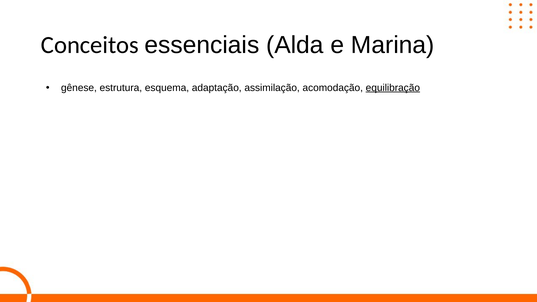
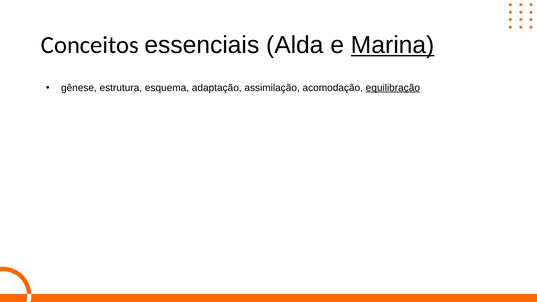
Marina underline: none -> present (393, 45)
